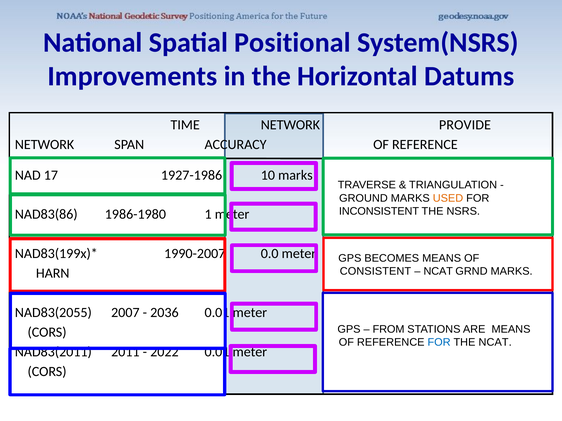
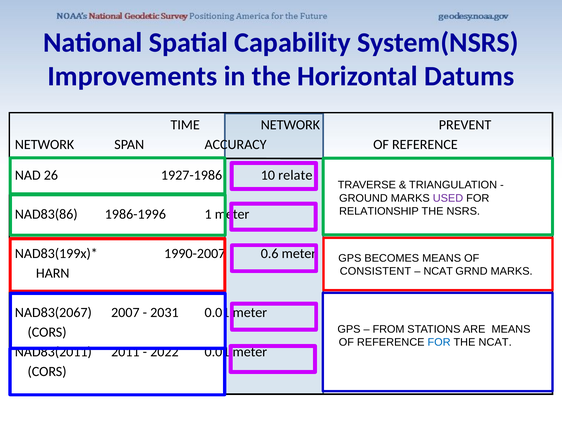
Positional: Positional -> Capability (293, 43)
PROVIDE: PROVIDE -> PREVENT (465, 125)
17: 17 -> 26 (51, 175)
10 marks: marks -> relate (295, 175)
USED colour: orange -> purple (448, 198)
INCONSISTENT: INCONSISTENT -> RELATIONSHIP (379, 212)
1986-1980: 1986-1980 -> 1986-1996 (135, 215)
0.0: 0.0 -> 0.6 (270, 254)
NAD83(2055: NAD83(2055 -> NAD83(2067 (53, 313)
2036: 2036 -> 2031 (164, 313)
